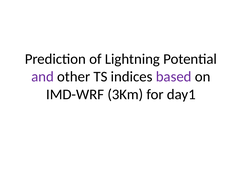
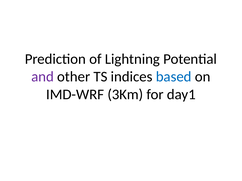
based colour: purple -> blue (174, 77)
